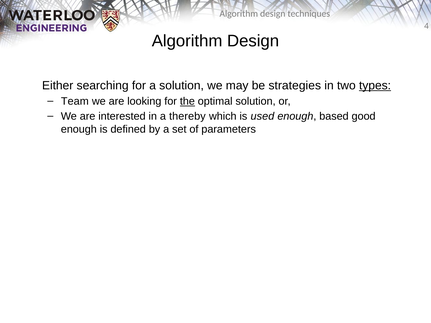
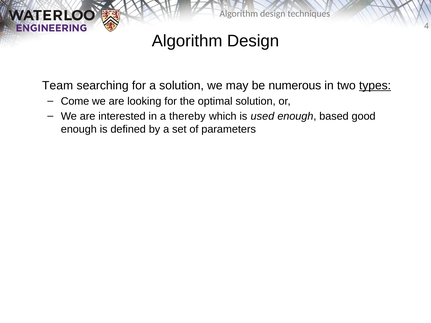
Either: Either -> Team (58, 86)
strategies: strategies -> numerous (295, 86)
Team: Team -> Come (75, 101)
the underline: present -> none (187, 101)
